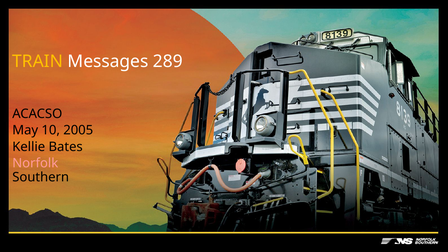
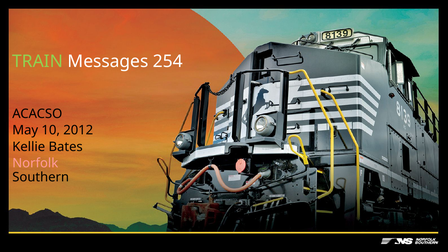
TRAIN colour: yellow -> light green (38, 61)
289: 289 -> 254 (168, 61)
2005: 2005 -> 2012 (78, 130)
